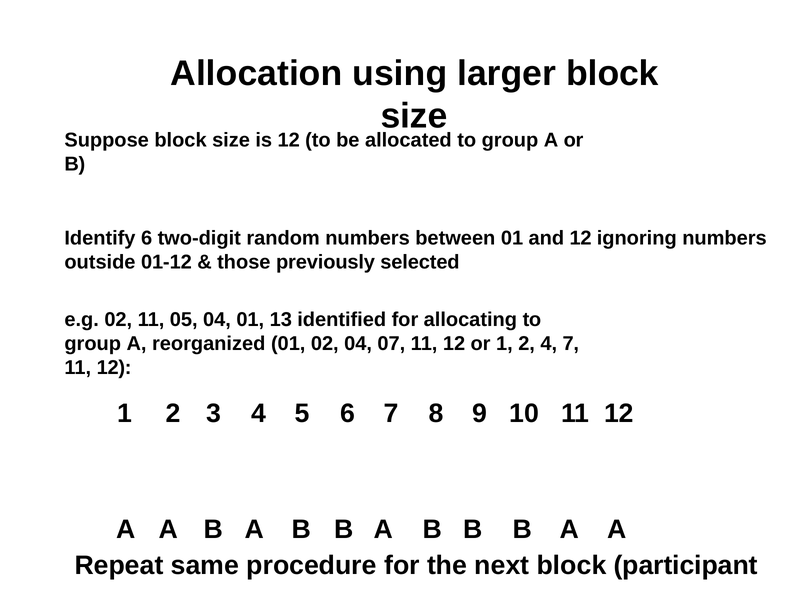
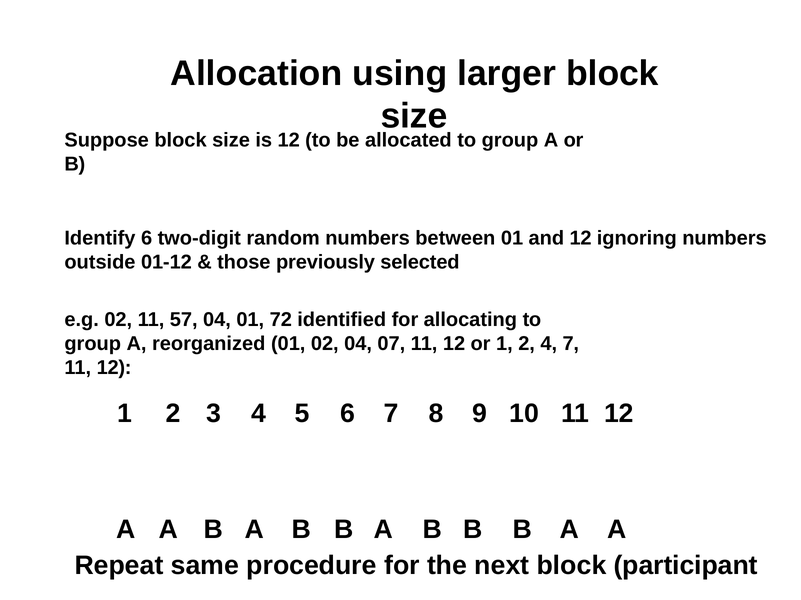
05: 05 -> 57 (184, 320)
13: 13 -> 72 (281, 320)
